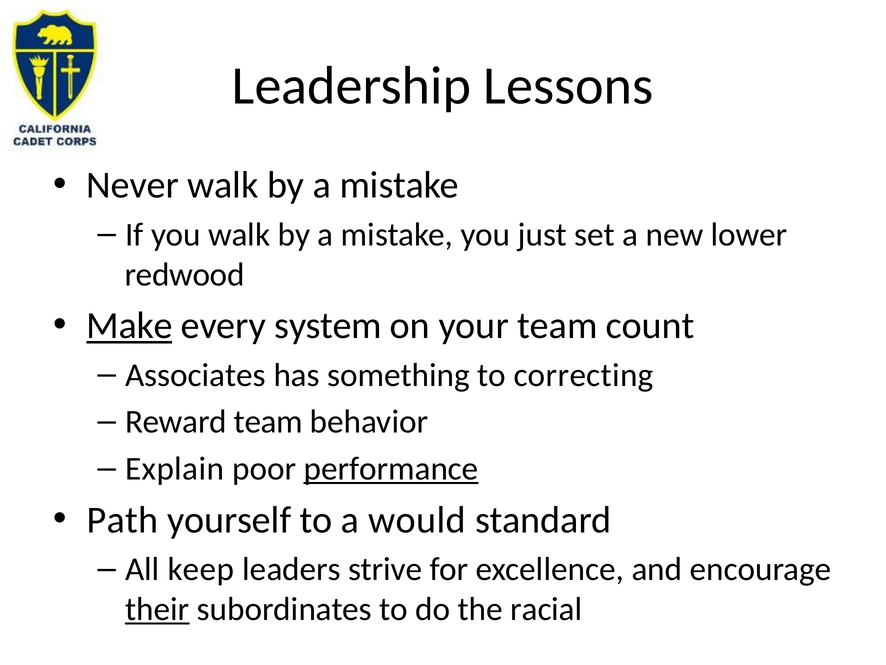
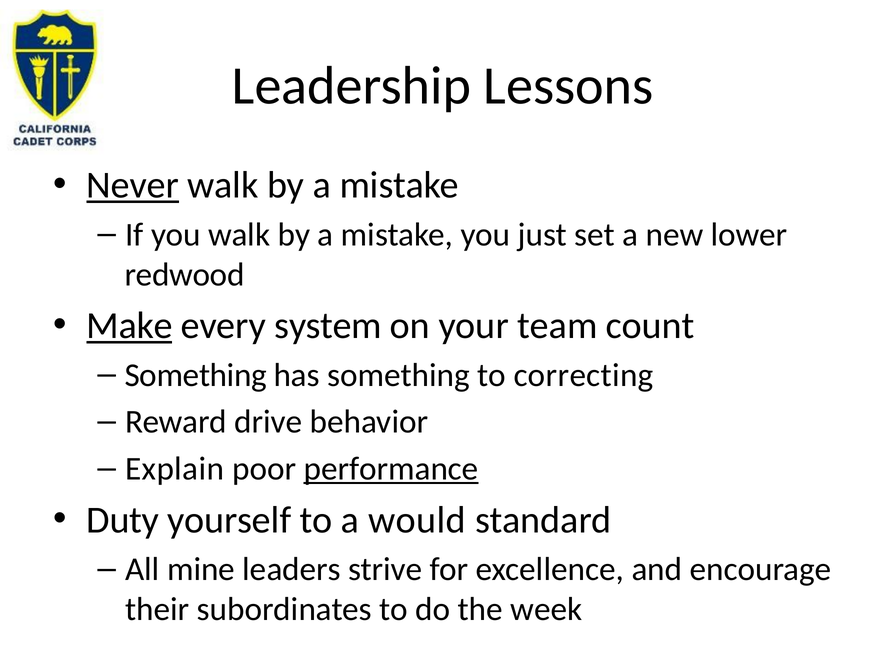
Never underline: none -> present (133, 185)
Associates: Associates -> Something (196, 375)
Reward team: team -> drive (268, 422)
Path: Path -> Duty (123, 520)
keep: keep -> mine (201, 569)
their underline: present -> none (157, 609)
racial: racial -> week (546, 609)
